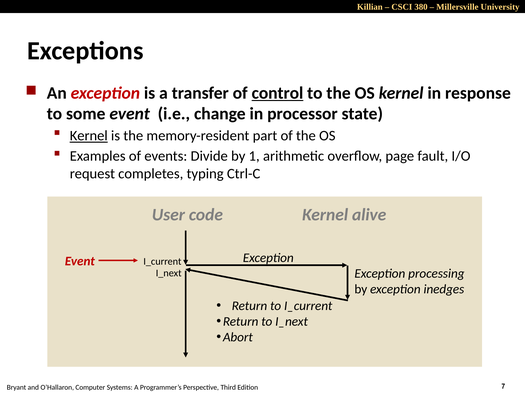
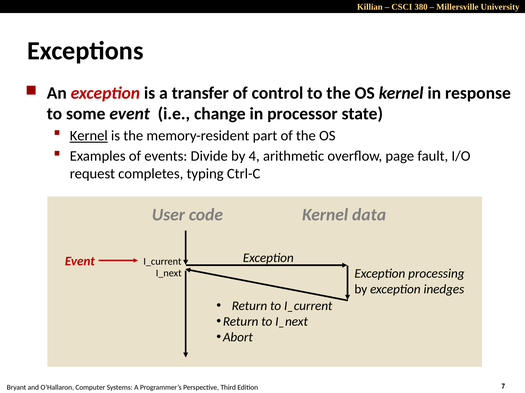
control underline: present -> none (277, 93)
1: 1 -> 4 (254, 156)
alive: alive -> data (369, 215)
